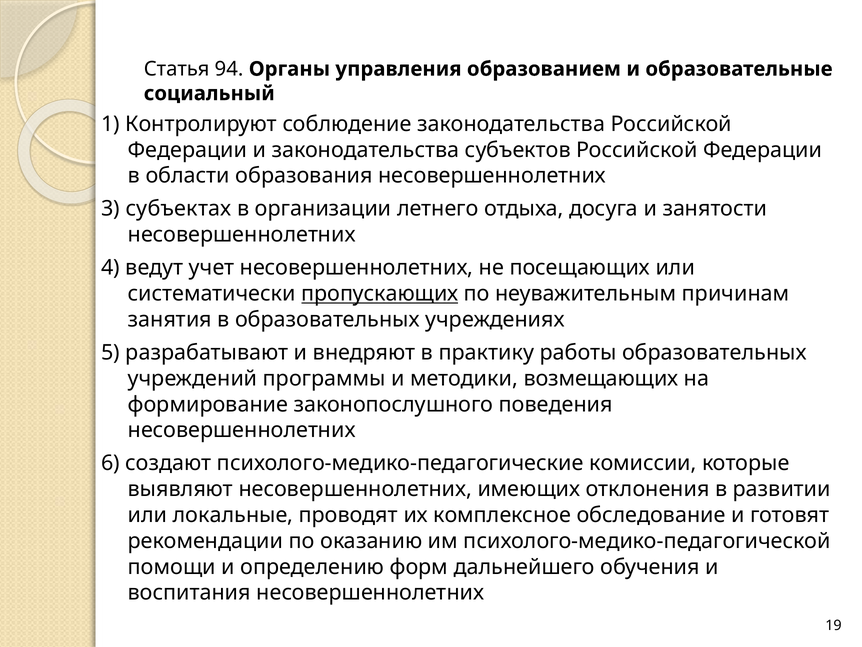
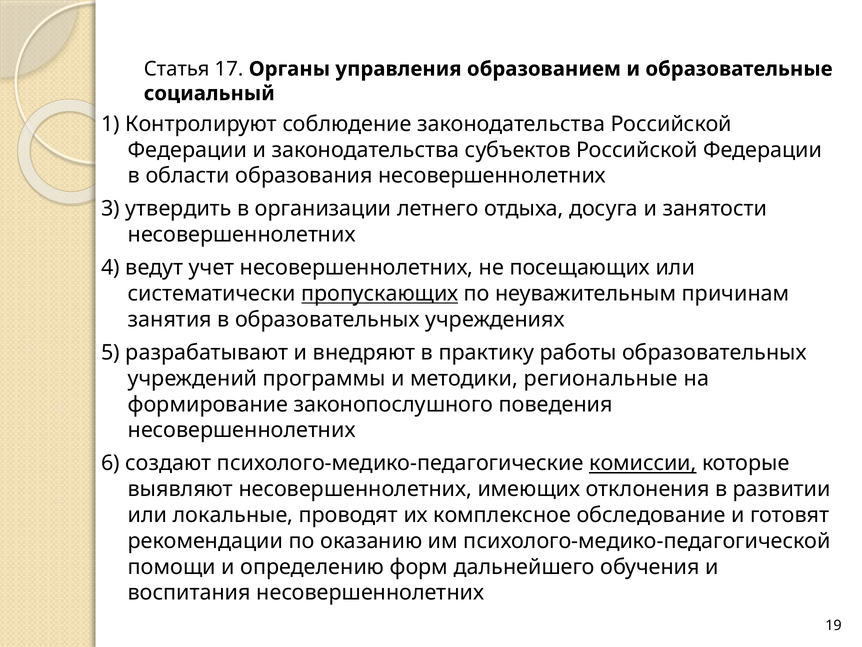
94: 94 -> 17 (229, 69)
субъектах: субъектах -> утвердить (179, 209)
возмещающих: возмещающих -> региональные (601, 378)
комиссии underline: none -> present (643, 463)
